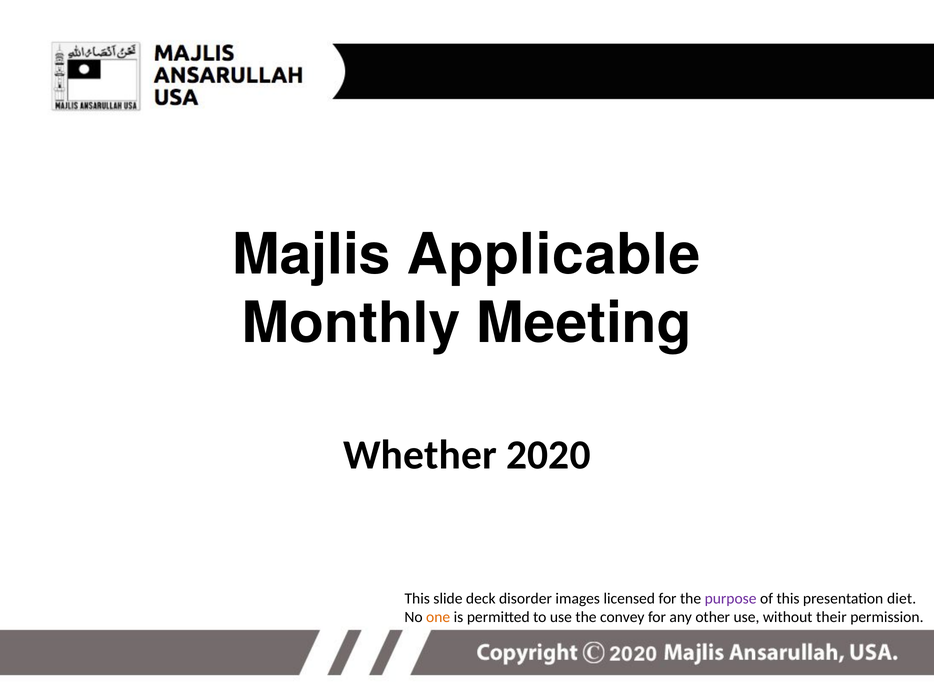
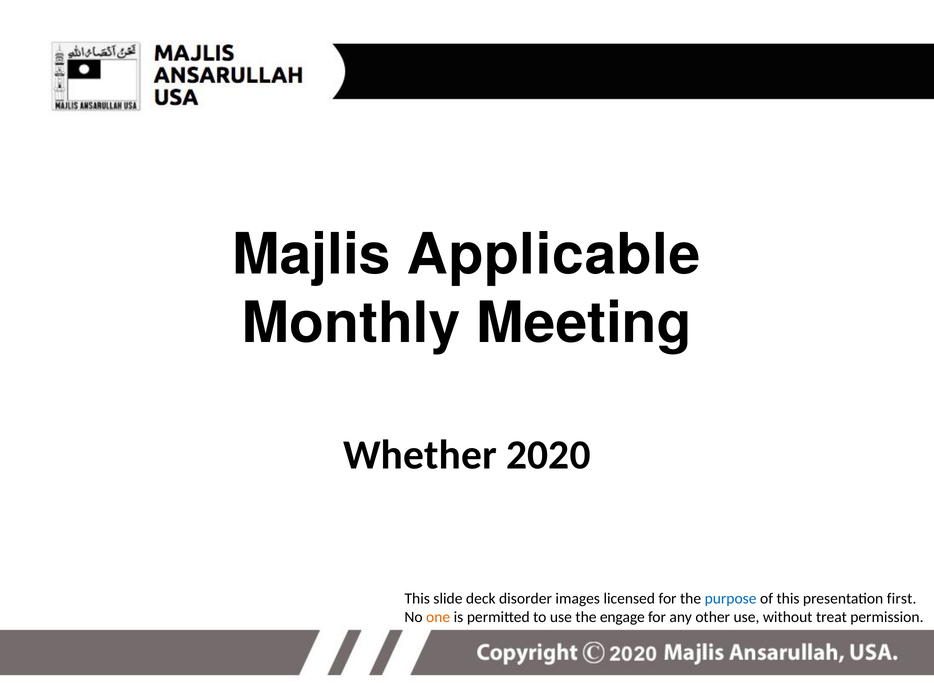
purpose colour: purple -> blue (731, 599)
diet: diet -> first (902, 599)
convey: convey -> engage (622, 618)
their: their -> treat (831, 618)
